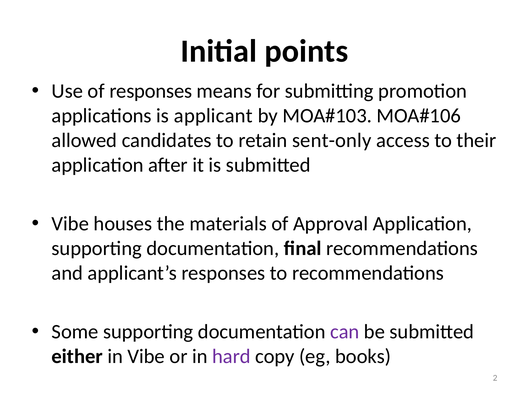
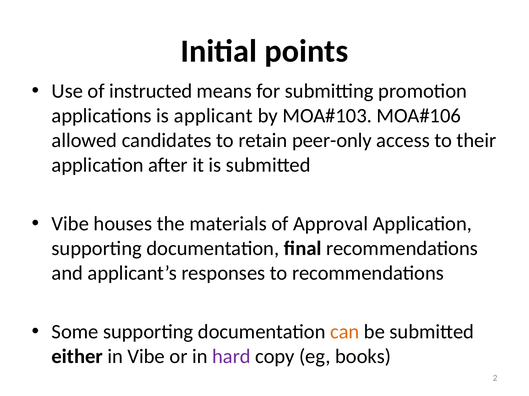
of responses: responses -> instructed (151, 91)
sent-only: sent-only -> peer-only (332, 141)
can colour: purple -> orange (345, 332)
